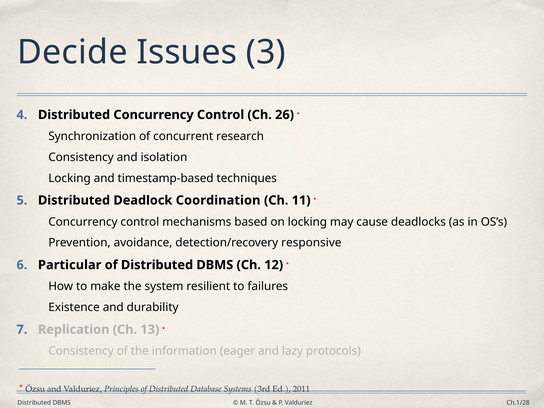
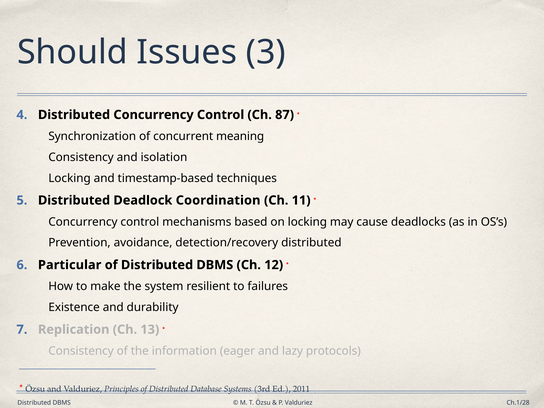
Decide: Decide -> Should (72, 52)
26: 26 -> 87 (285, 115)
research: research -> meaning (240, 136)
detection/recovery responsive: responsive -> distributed (311, 243)
